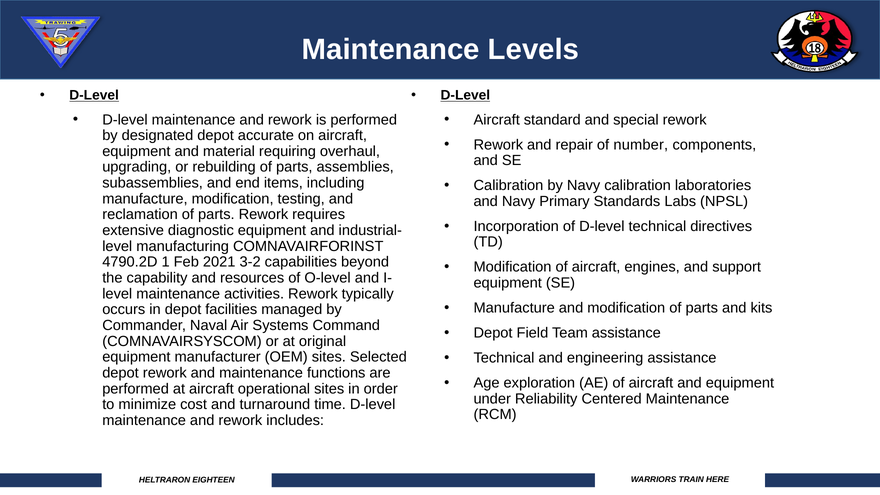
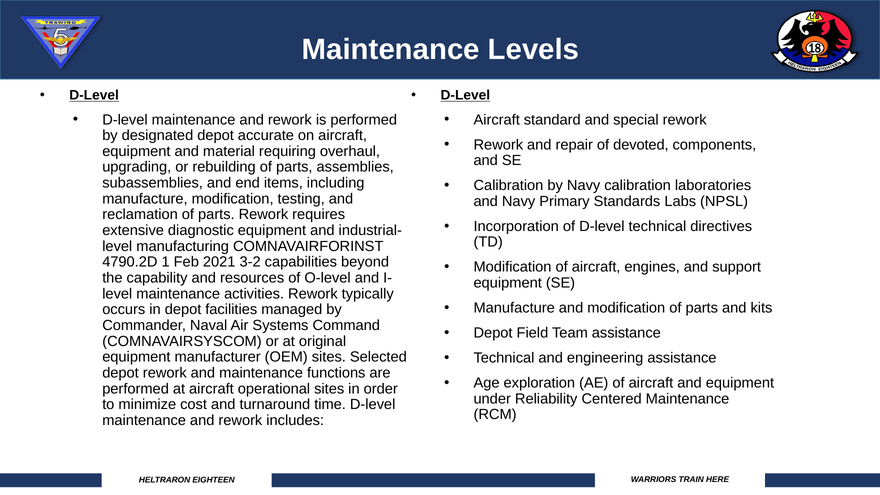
number: number -> devoted (641, 145)
